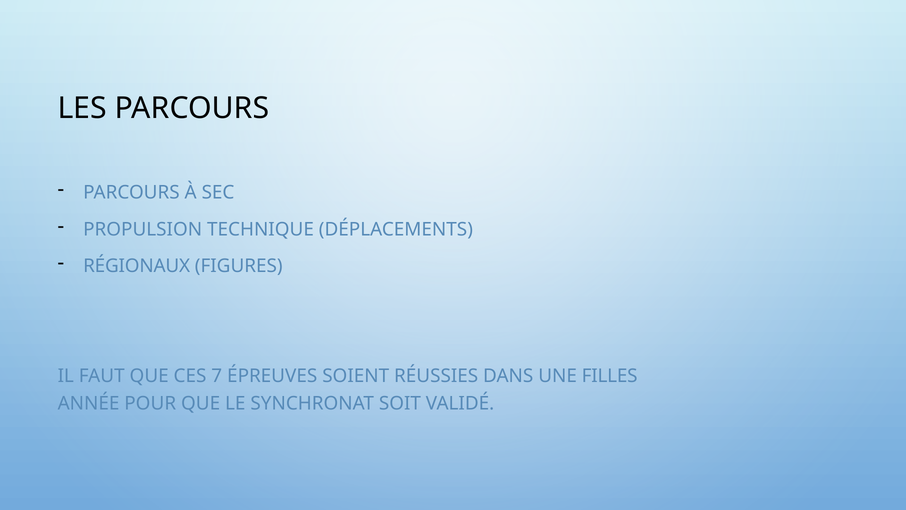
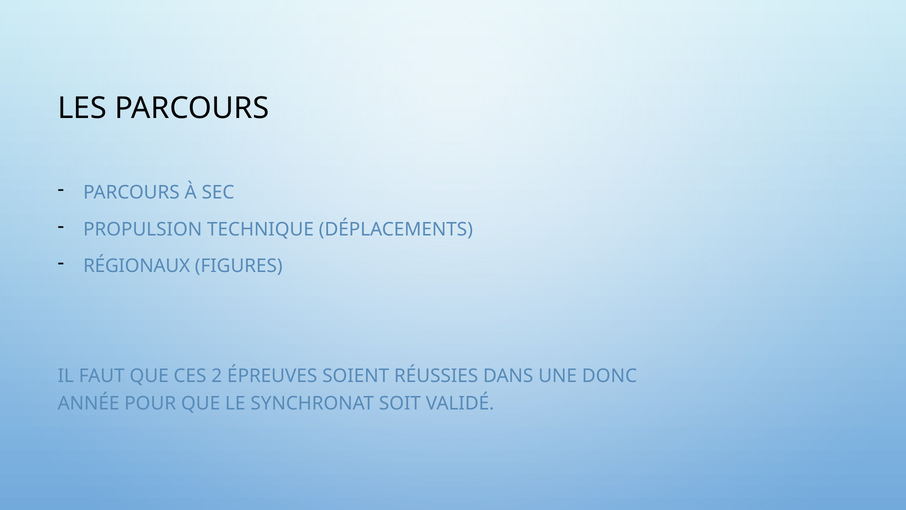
7: 7 -> 2 (217, 376)
FILLES: FILLES -> DONC (610, 376)
